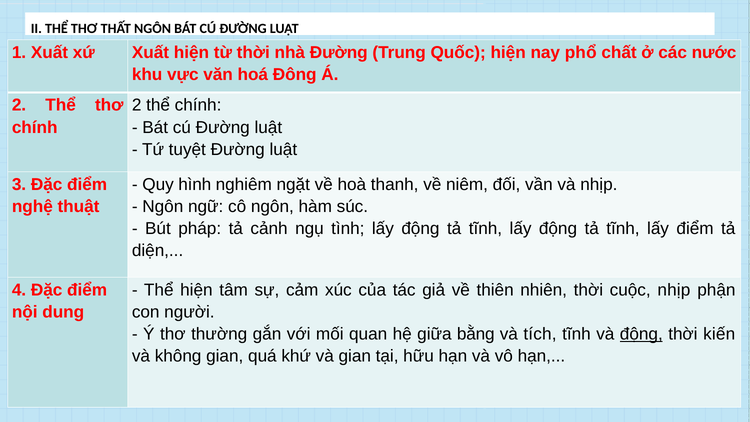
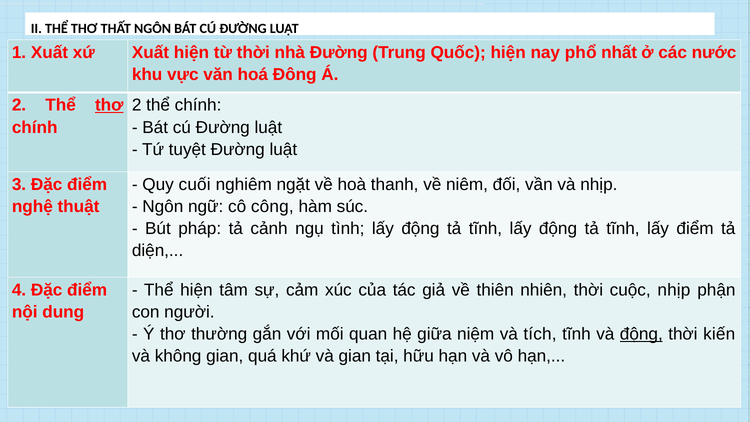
chất: chất -> nhất (619, 52)
thơ underline: none -> present (109, 105)
hình: hình -> cuối (195, 184)
cô ngôn: ngôn -> công (272, 206)
bằng: bằng -> niệm (476, 334)
